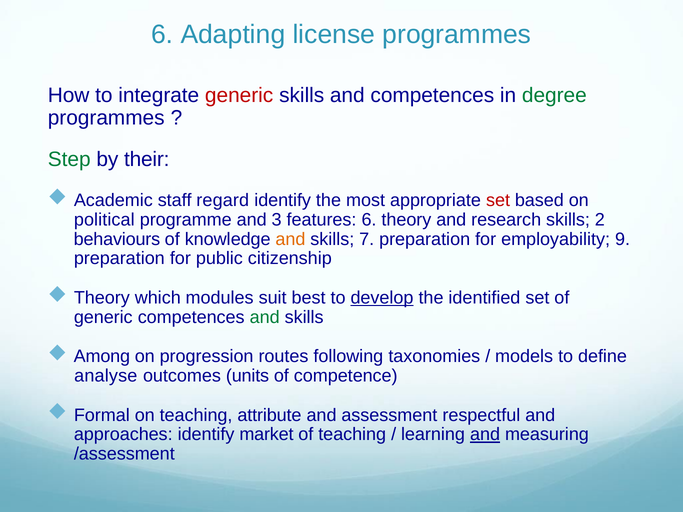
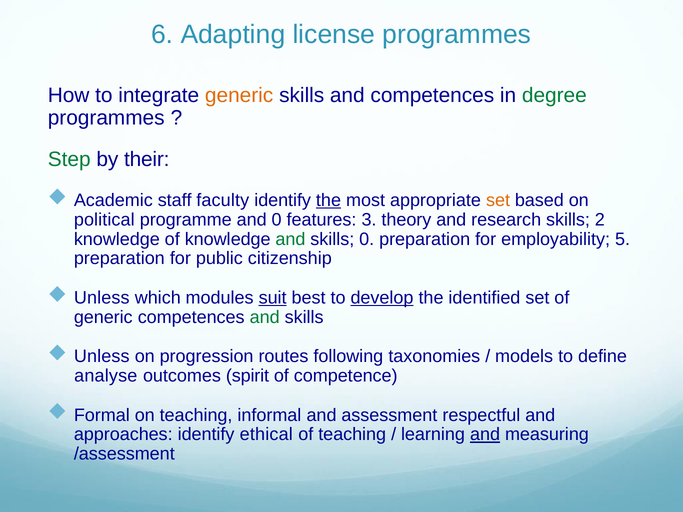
generic colour: red -> orange (239, 96)
regard: regard -> faculty (223, 200)
the underline: none -> present (329, 200)
set colour: red -> orange (498, 200)
and 3: 3 -> 0 (277, 220)
features 6: 6 -> 3 (369, 220)
behaviours: behaviours -> knowledge (117, 239)
and colour: orange -> green (290, 239)
skills 7: 7 -> 0 (367, 239)
9: 9 -> 5 (623, 239)
Theory: Theory -> Unless (102, 298)
suit underline: none -> present (273, 298)
Among: Among -> Unless (102, 357)
units: units -> spirit (248, 376)
attribute: attribute -> informal (269, 415)
market: market -> ethical (266, 435)
